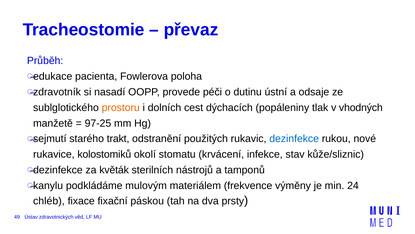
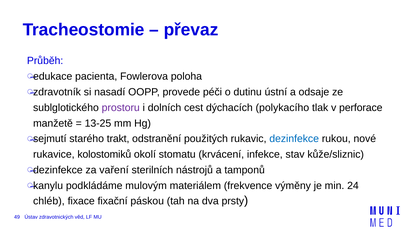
prostoru colour: orange -> purple (121, 107)
popáleniny: popáleniny -> polykacího (282, 107)
vhodných: vhodných -> perforace (361, 107)
97-25: 97-25 -> 13-25 (98, 123)
květák: květák -> vaření (114, 170)
